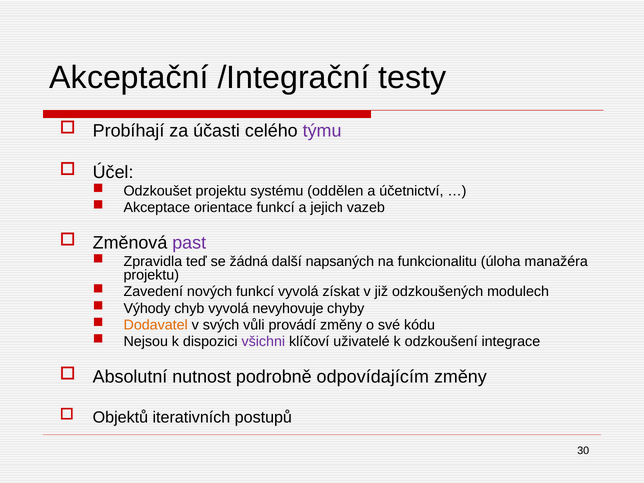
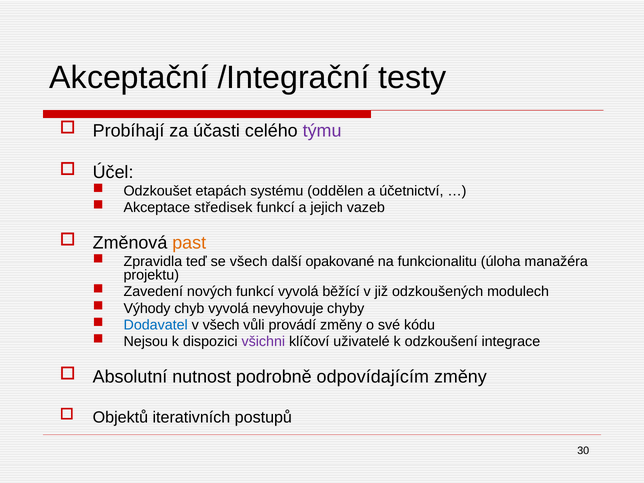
Odzkoušet projektu: projektu -> etapách (221, 191)
orientace: orientace -> středisek (223, 207)
past colour: purple -> orange (189, 243)
se žádná: žádná -> všech (249, 261)
napsaných: napsaných -> opakované (340, 261)
získat: získat -> běžící (341, 292)
Dodavatel colour: orange -> blue (156, 325)
v svých: svých -> všech (221, 325)
